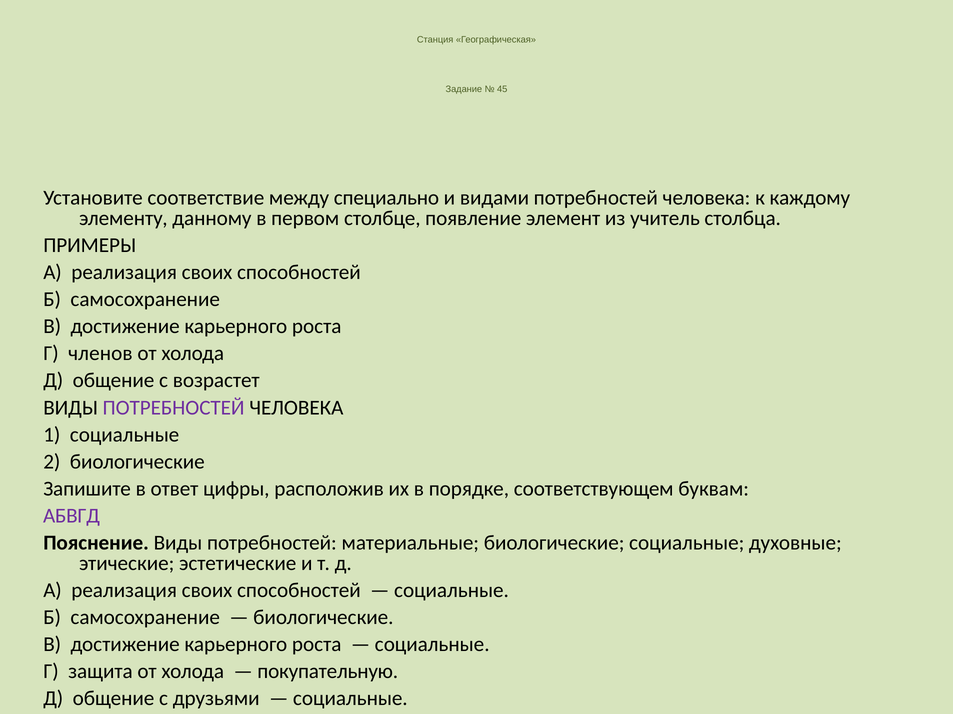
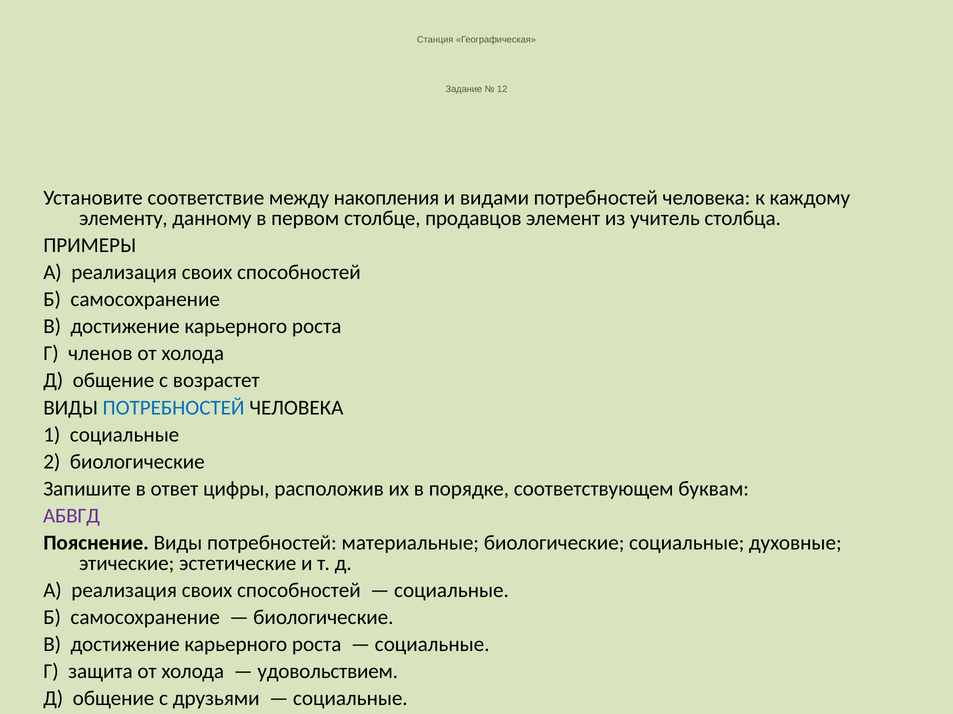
45: 45 -> 12 (502, 89)
специально: специально -> накопления (387, 198)
появление: появление -> продавцов (473, 218)
ПОТРЕБНОСТЕЙ colour: purple -> blue (174, 408)
покупательную: покупательную -> удовольствием (328, 672)
